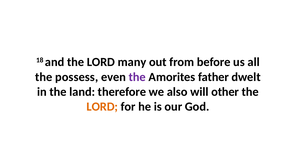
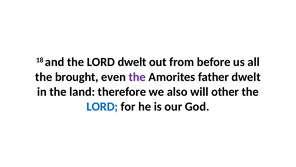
LORD many: many -> dwelt (132, 62)
possess: possess -> brought (77, 77)
LORD colour: orange -> blue (102, 106)
